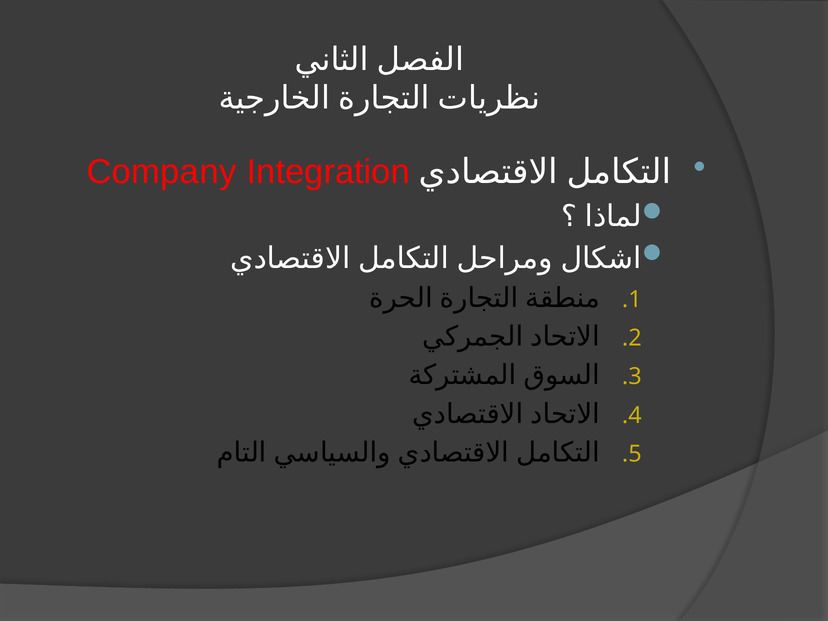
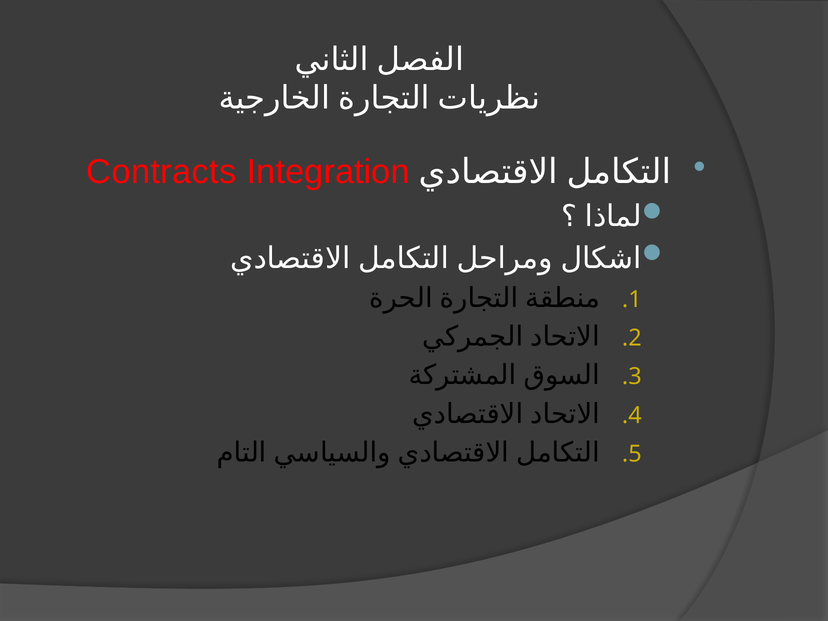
Company: Company -> Contracts (161, 172)
